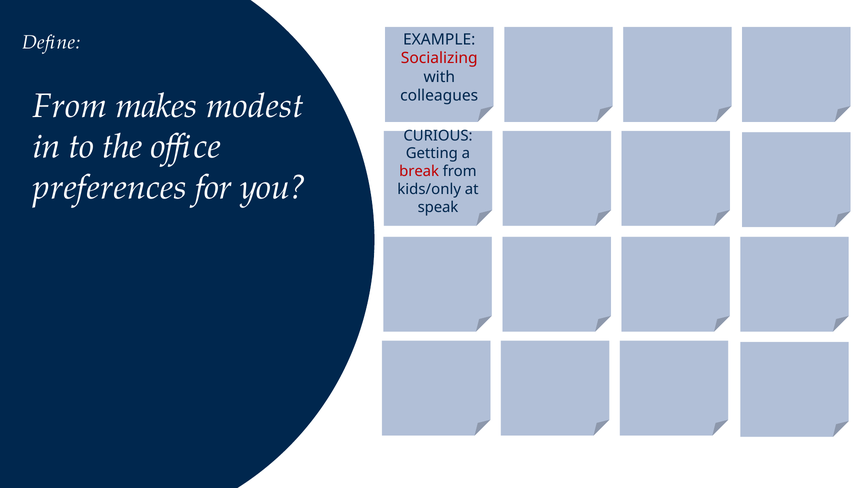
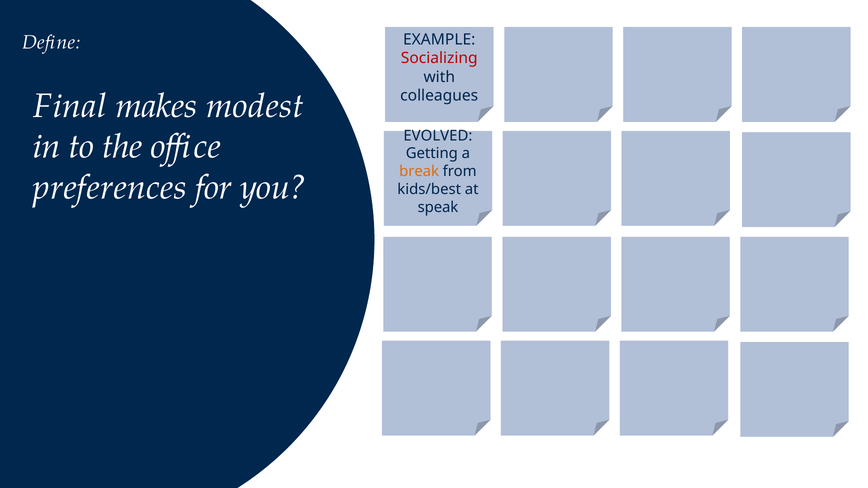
From: From -> Final (70, 106)
CURIOUS: CURIOUS -> EVOLVED (438, 136)
break colour: red -> orange (419, 172)
kids/only: kids/only -> kids/best (429, 189)
